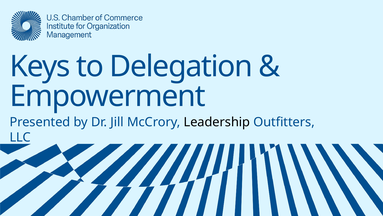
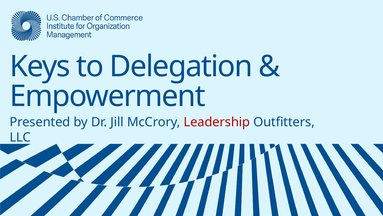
Leadership colour: black -> red (217, 122)
